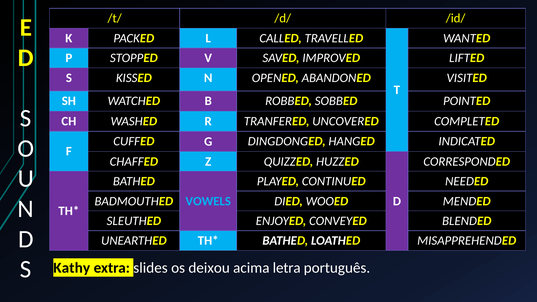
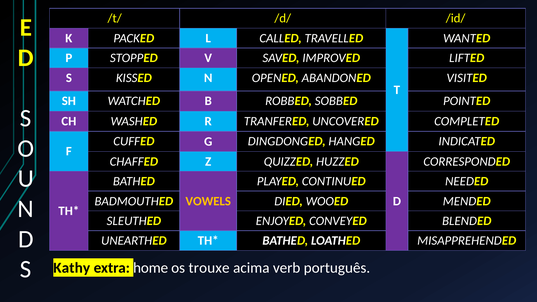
VOWELS colour: light blue -> yellow (208, 201)
slides: slides -> home (151, 268)
deixou: deixou -> trouxe (209, 268)
letra: letra -> verb (287, 268)
